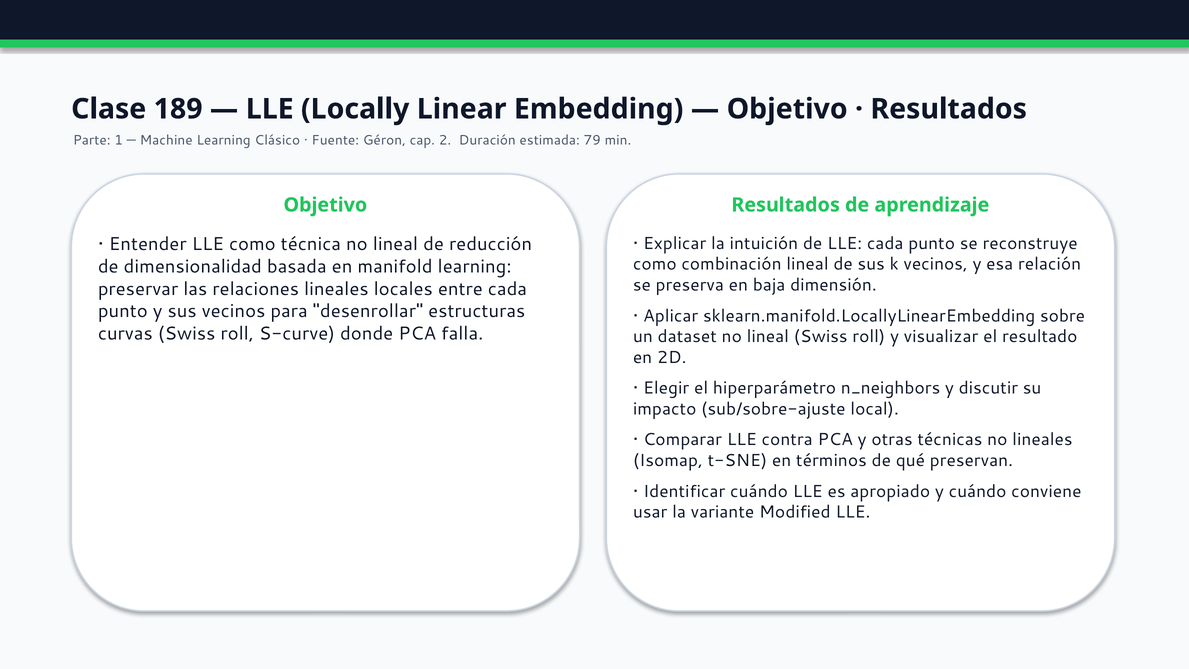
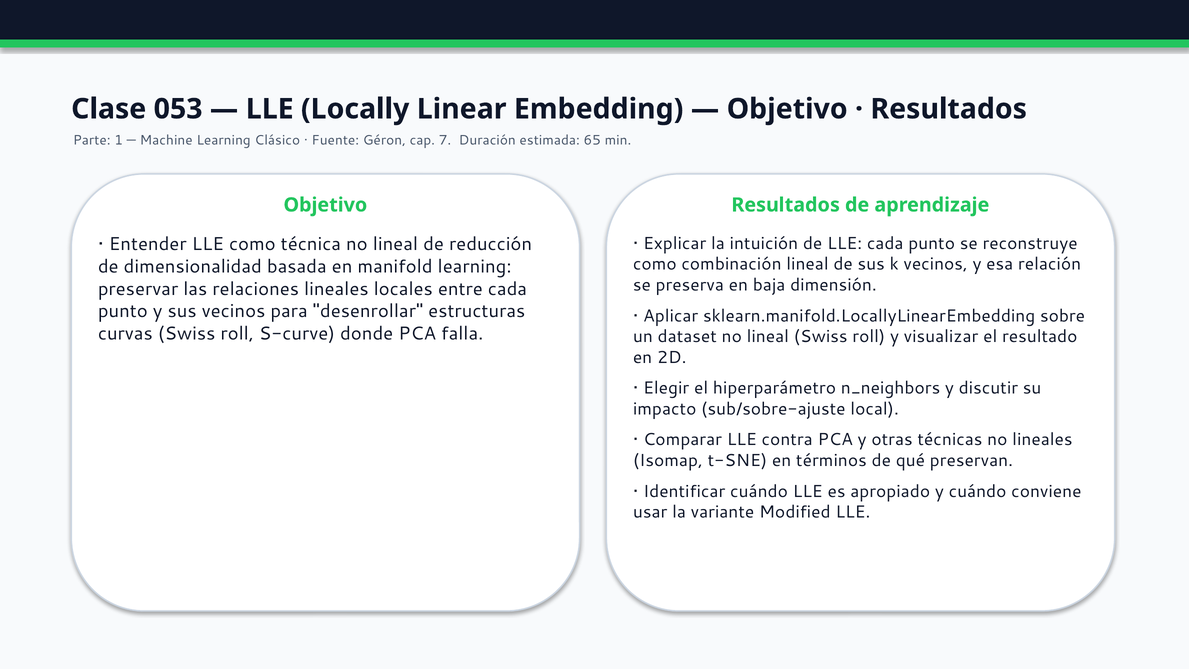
189: 189 -> 053 (178, 109)
2: 2 -> 7 (445, 140)
79: 79 -> 65 (592, 140)
